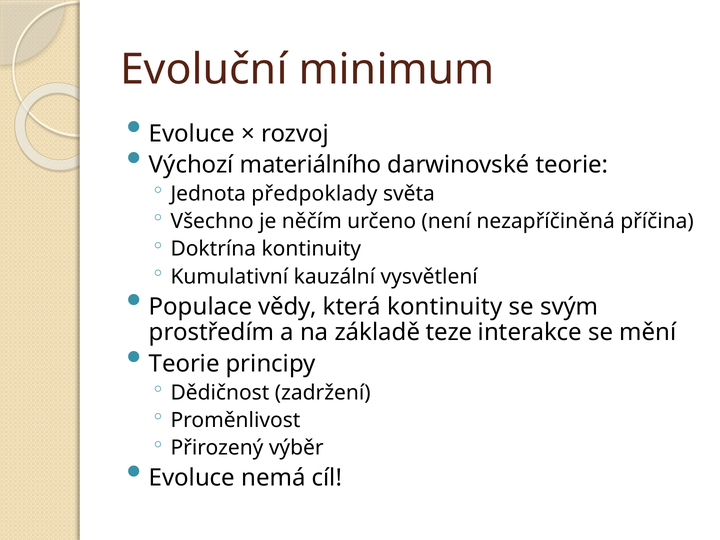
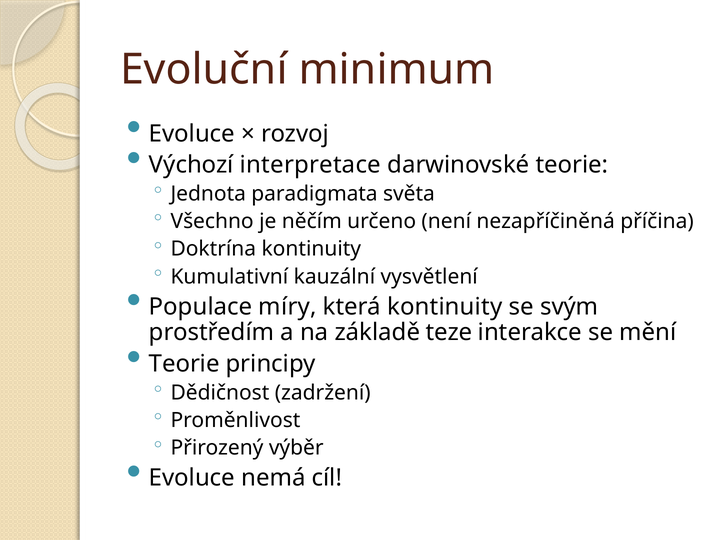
materiálního: materiálního -> interpretace (310, 165)
předpoklady: předpoklady -> paradigmata (315, 194)
vědy: vědy -> míry (288, 307)
